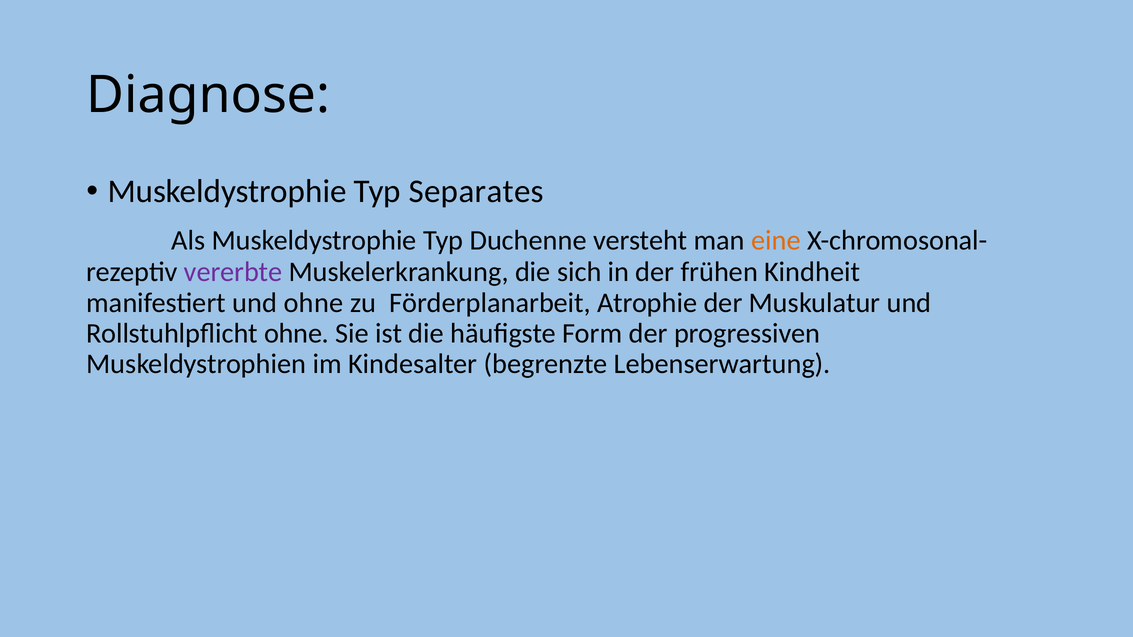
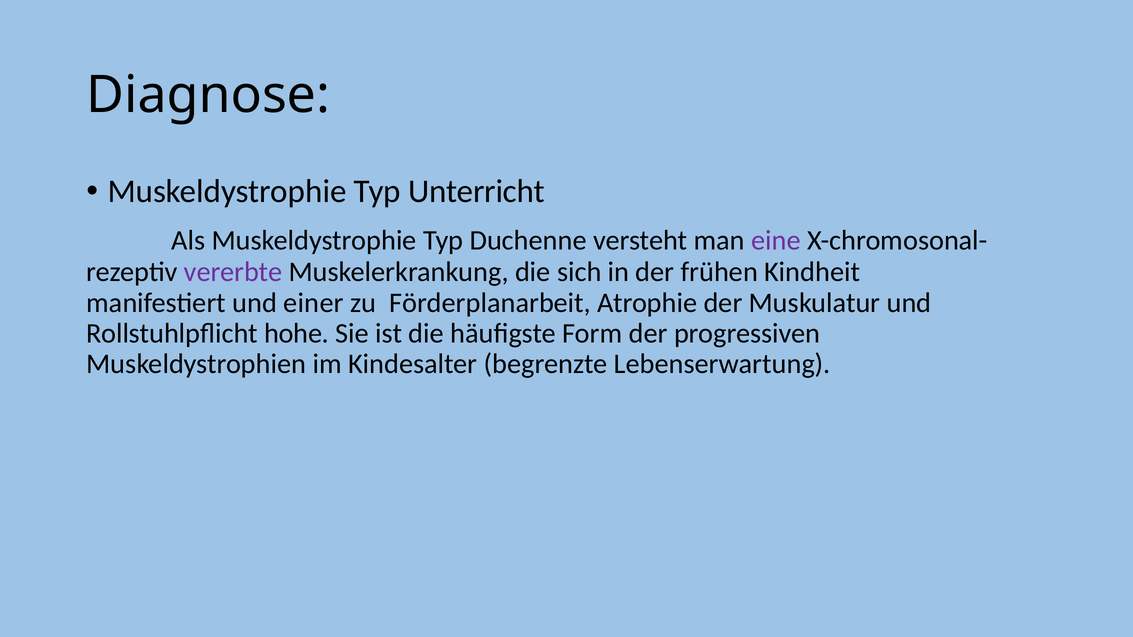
Separates: Separates -> Unterricht (476, 192)
eine colour: orange -> purple (776, 241)
und ohne: ohne -> einer (313, 303)
Rollstuhlpflicht ohne: ohne -> hohe (297, 333)
